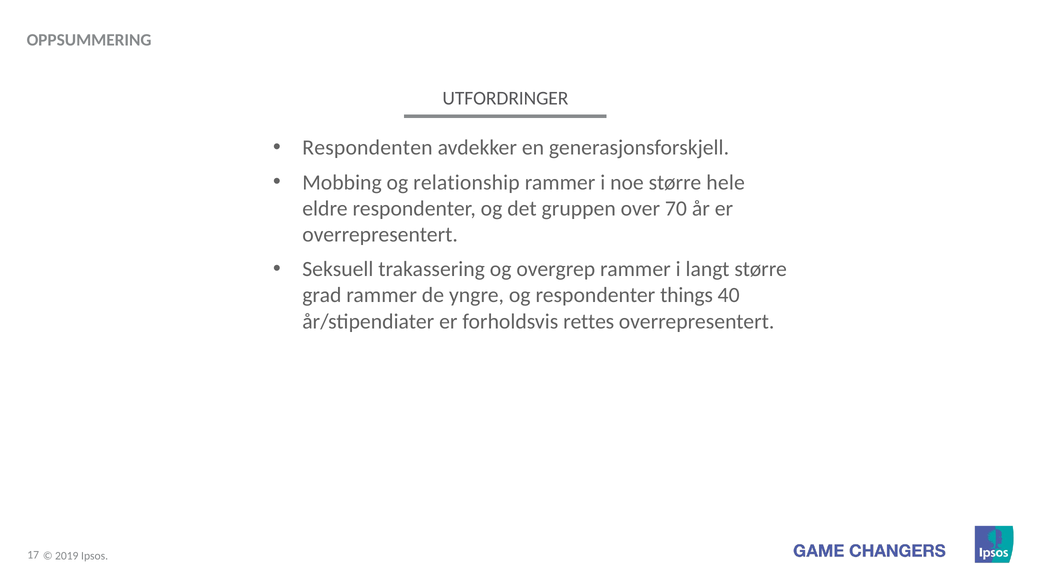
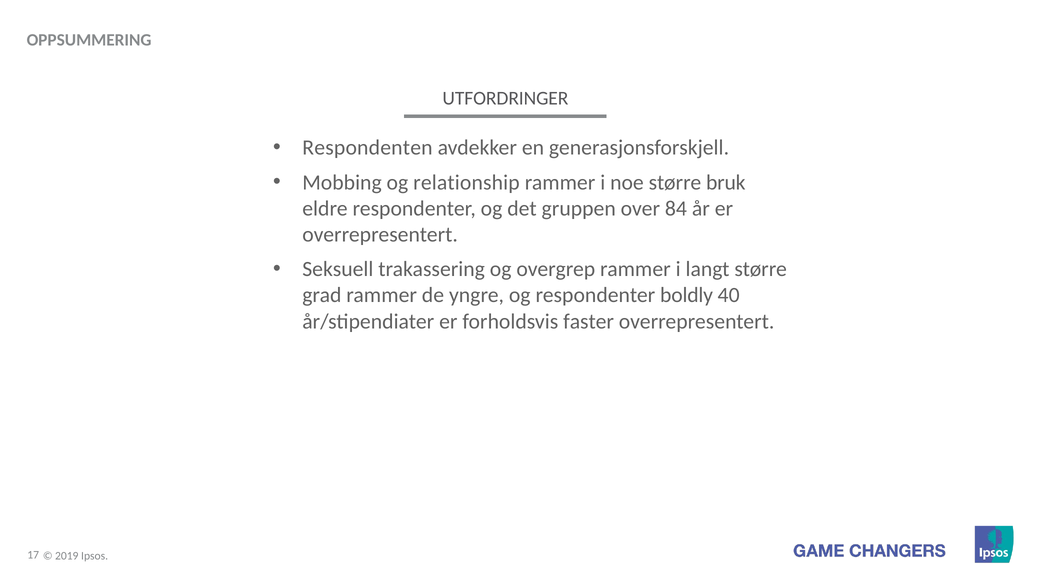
hele: hele -> bruk (726, 182)
70: 70 -> 84 (676, 208)
things: things -> boldly (687, 295)
rettes: rettes -> faster (589, 321)
